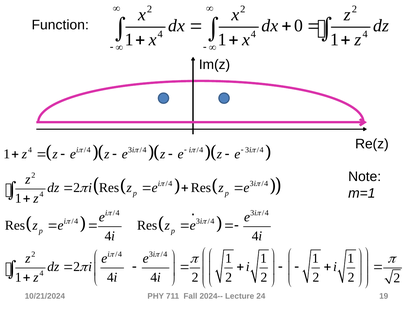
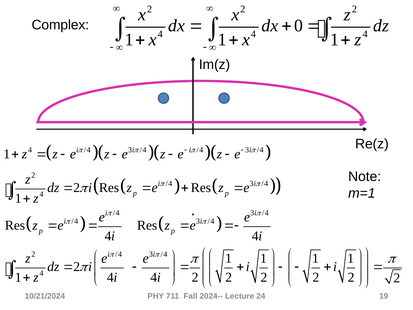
Function: Function -> Complex (60, 25)
